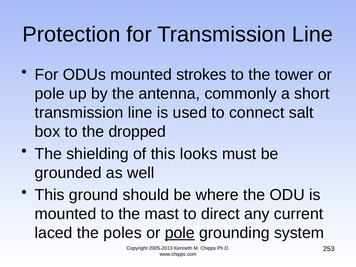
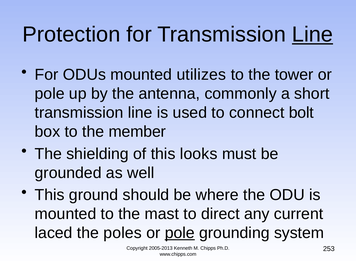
Line underline: none -> present (313, 34)
strokes: strokes -> utilizes (201, 75)
salt: salt -> bolt (301, 113)
dropped: dropped -> member (137, 132)
